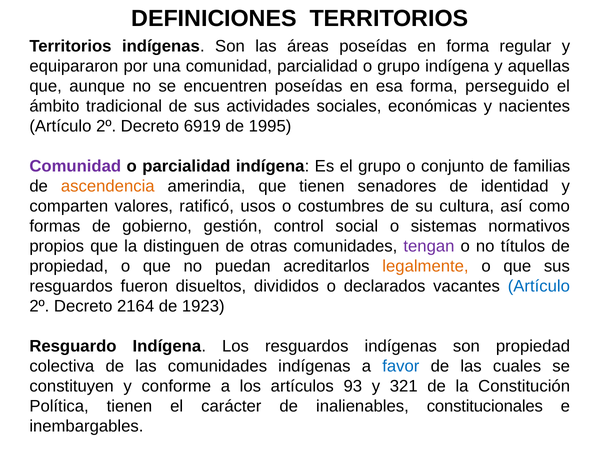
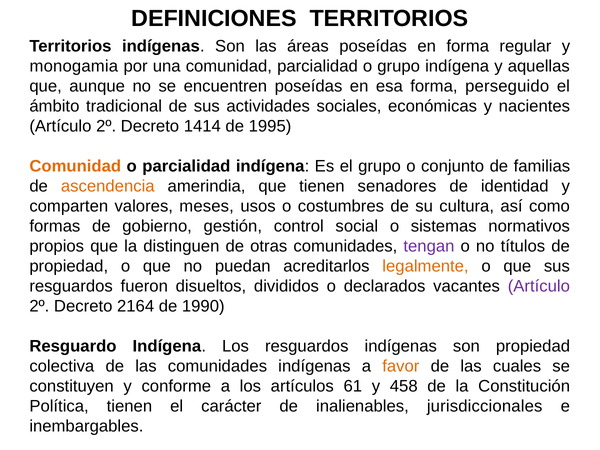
equipararon: equipararon -> monogamia (74, 66)
6919: 6919 -> 1414 (202, 126)
Comunidad colour: purple -> orange (75, 166)
ratificó: ratificó -> meses (207, 206)
Artículo colour: blue -> purple (539, 286)
1923: 1923 -> 1990 (203, 306)
favor colour: blue -> orange (401, 366)
93: 93 -> 61 (353, 386)
321: 321 -> 458 (404, 386)
constitucionales: constitucionales -> jurisdiccionales (485, 406)
